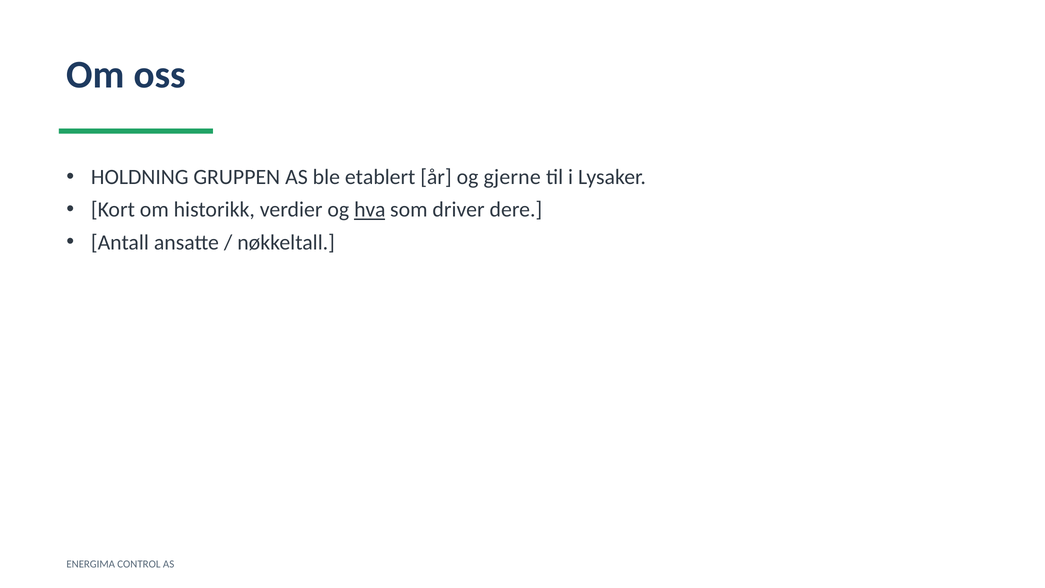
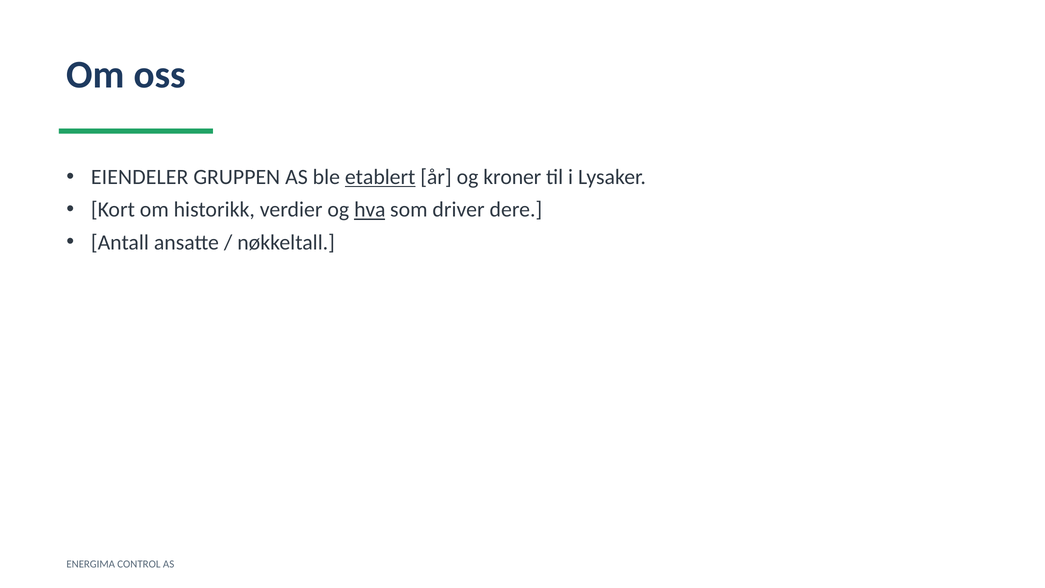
HOLDNING: HOLDNING -> EIENDELER (140, 177)
etablert underline: none -> present (380, 177)
gjerne: gjerne -> kroner (512, 177)
